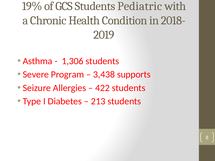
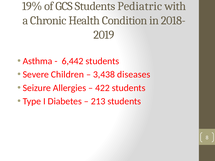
1,306: 1,306 -> 6,442 (73, 61)
Program: Program -> Children (67, 75)
supports: supports -> diseases (134, 75)
